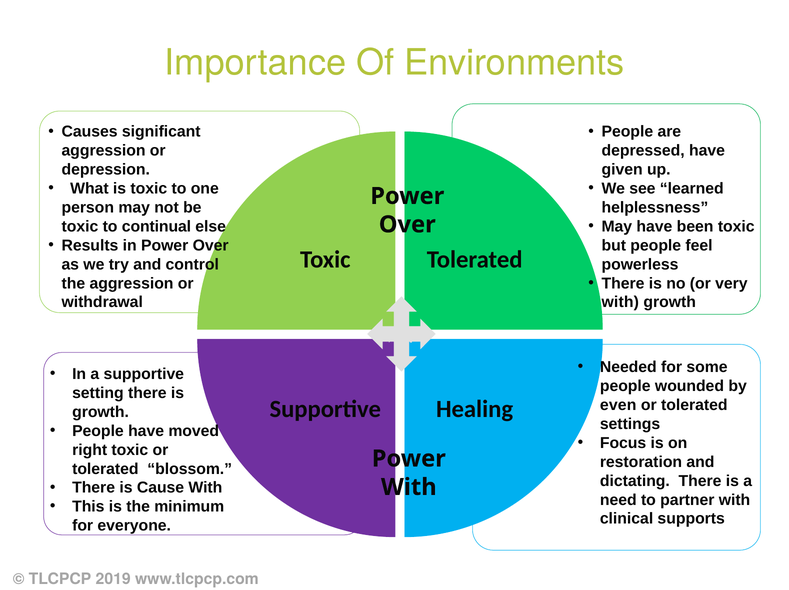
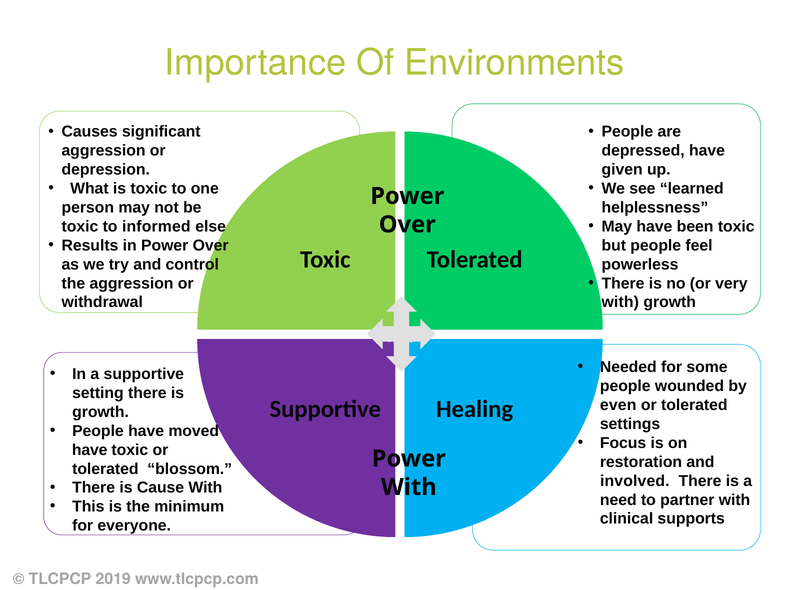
continual: continual -> informed (156, 226)
right: right -> have (90, 450)
dictating: dictating -> involved (635, 481)
